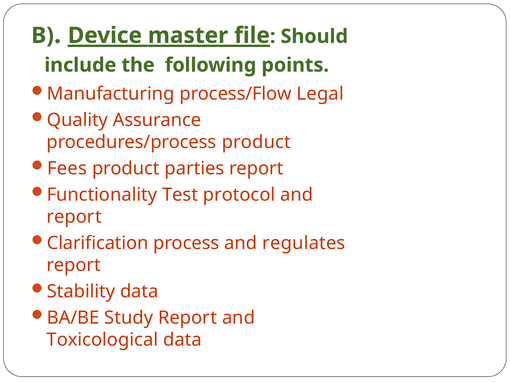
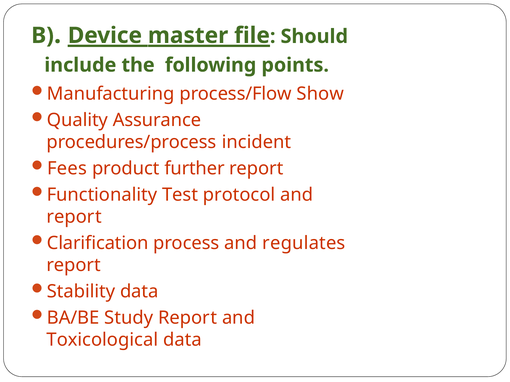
Legal: Legal -> Show (320, 94)
procedures/process product: product -> incident (256, 142)
parties: parties -> further (195, 169)
